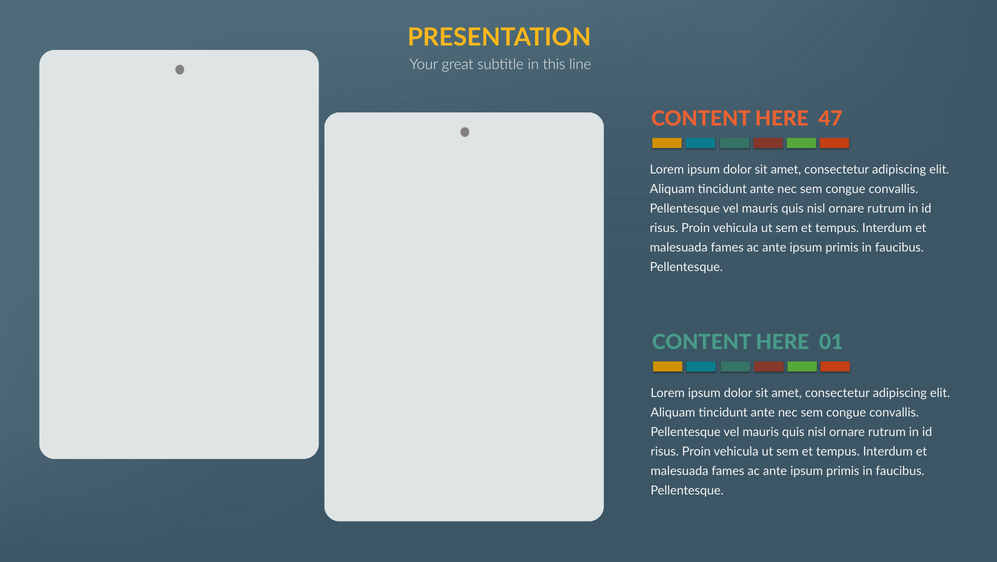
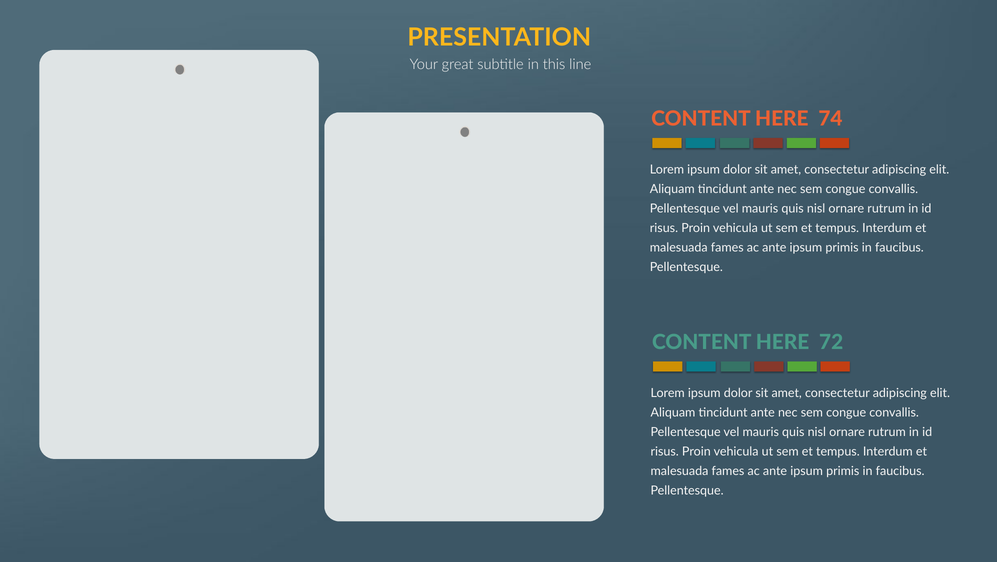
47: 47 -> 74 (830, 119)
01: 01 -> 72 (831, 342)
